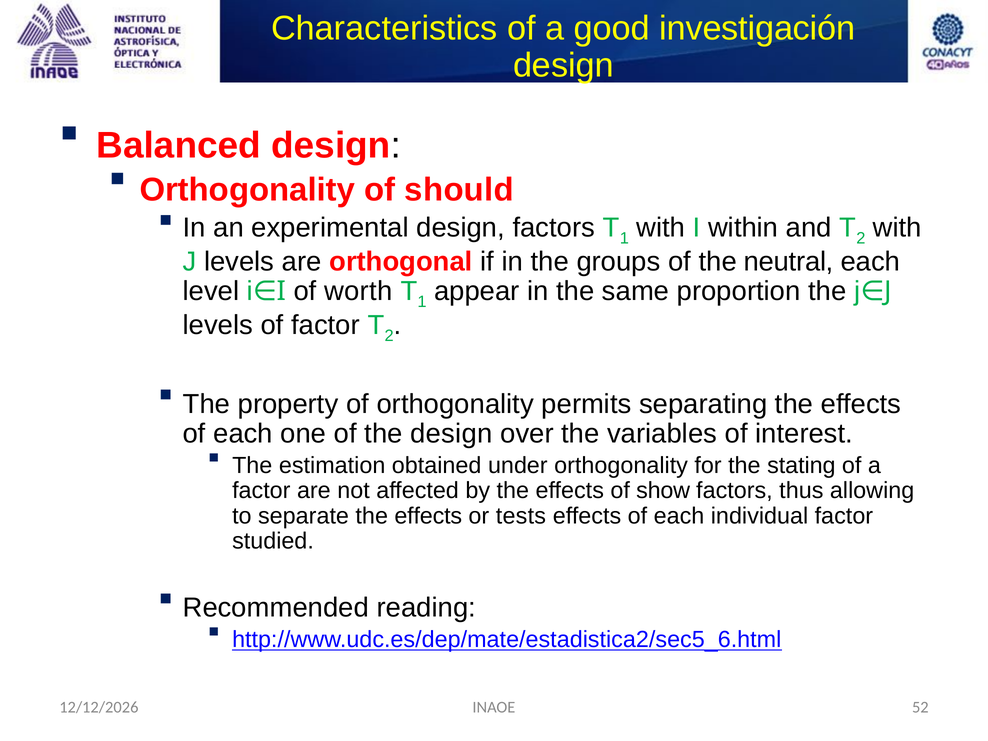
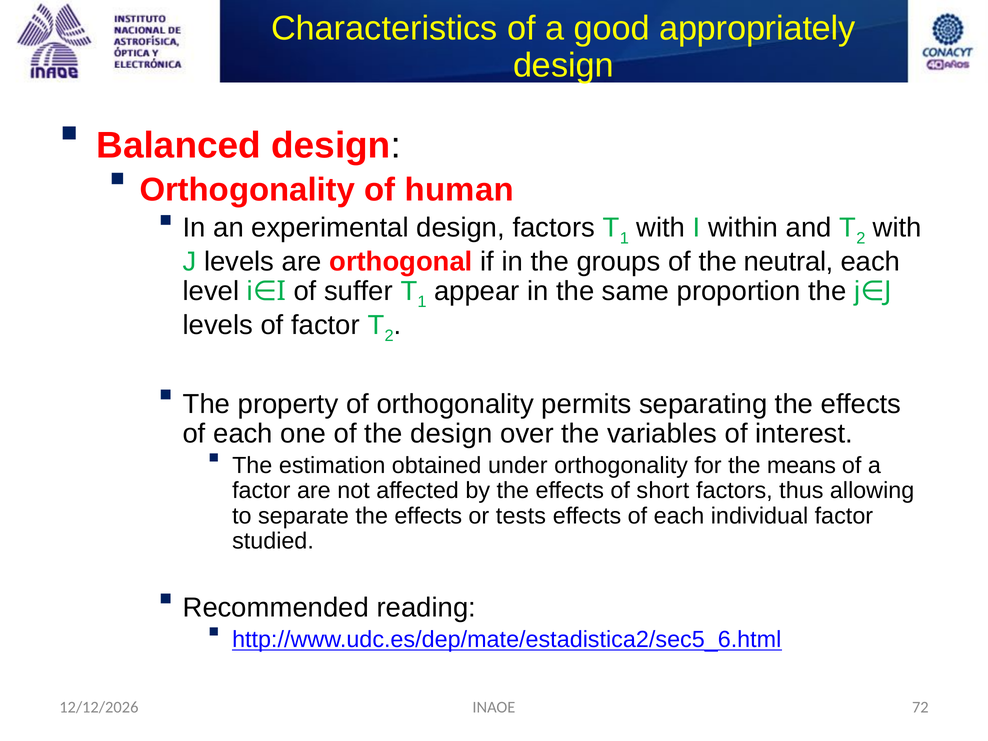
investigación: investigación -> appropriately (757, 28)
should: should -> human (459, 190)
worth: worth -> suffer (359, 291)
stating: stating -> means (801, 466)
show: show -> short (663, 491)
52: 52 -> 72 (920, 707)
